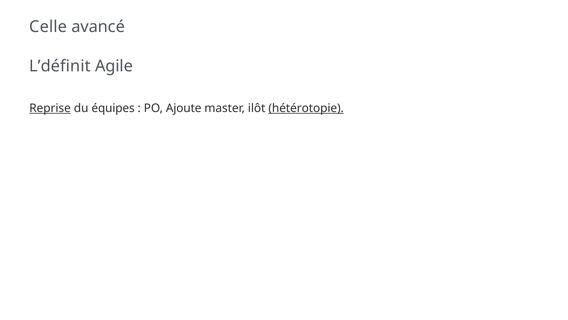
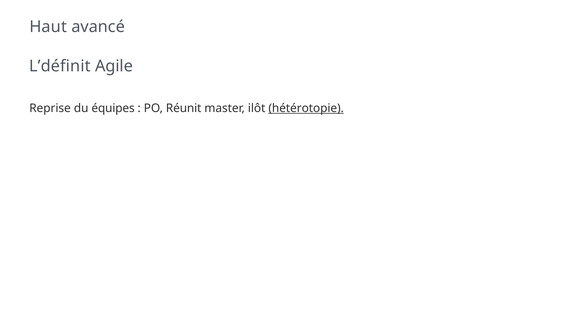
Celle: Celle -> Haut (48, 27)
Reprise underline: present -> none (50, 108)
Ajoute: Ajoute -> Réunit (184, 108)
